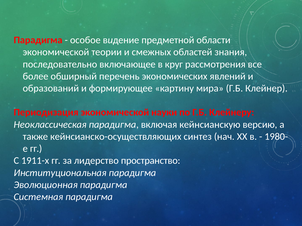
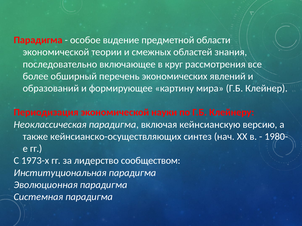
1911-х: 1911-х -> 1973-х (35, 161)
пространство: пространство -> сообществом (151, 161)
